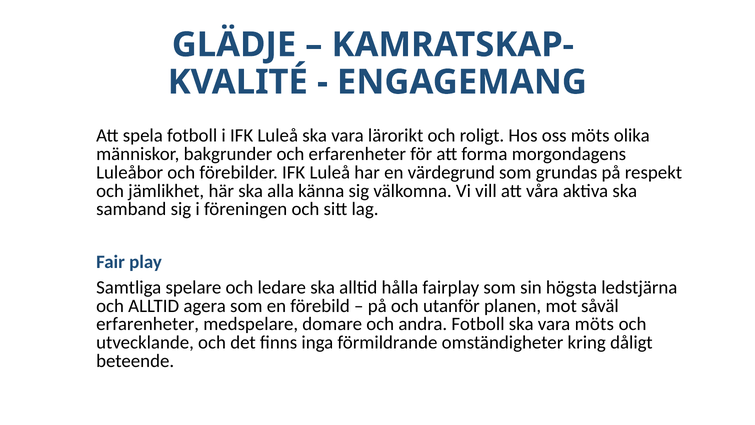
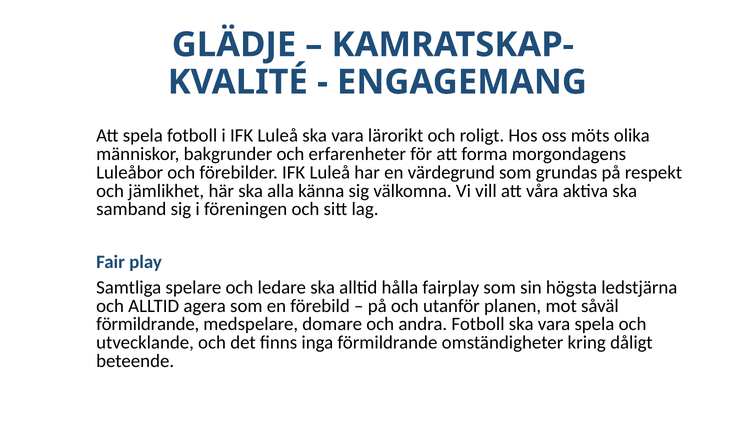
erfarenheter: erfarenheter -> förmildrande (148, 324)
vara möts: möts -> spela (594, 324)
